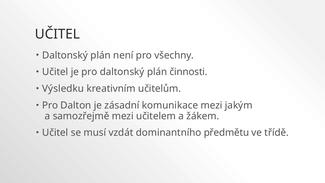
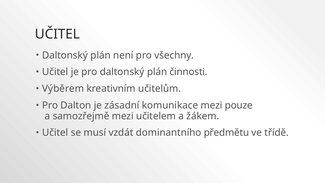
Výsledku: Výsledku -> Výběrem (63, 89)
jakým: jakým -> pouze (239, 105)
